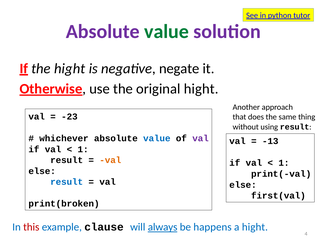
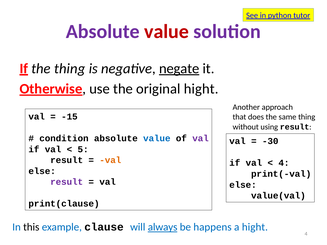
value colour: green -> red (167, 32)
the hight: hight -> thing (70, 69)
negate underline: none -> present (179, 69)
-23: -23 -> -15 (69, 117)
whichever: whichever -> condition (64, 139)
-13: -13 -> -30 (270, 141)
1: 1 -> 5 (83, 149)
1: 1 -> 4 (284, 163)
result colour: blue -> purple (67, 182)
first(val: first(val -> value(val (278, 196)
print(broken: print(broken -> print(clause (64, 204)
this colour: red -> black (31, 227)
